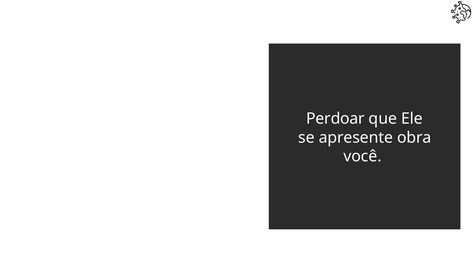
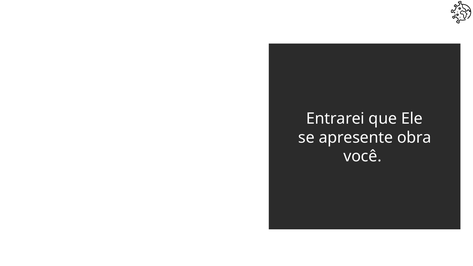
Perdoar: Perdoar -> Entrarei (335, 119)
